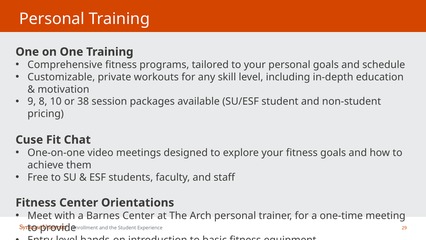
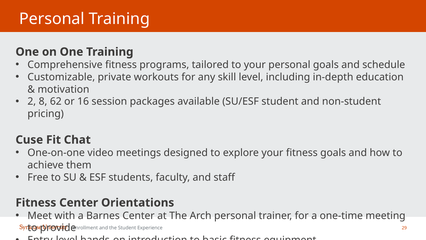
9: 9 -> 2 (32, 101)
10: 10 -> 62 (56, 101)
38: 38 -> 16 (83, 101)
